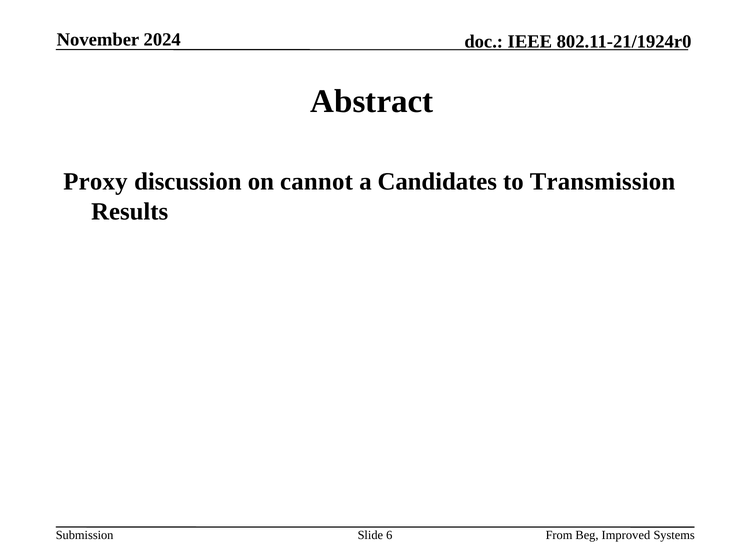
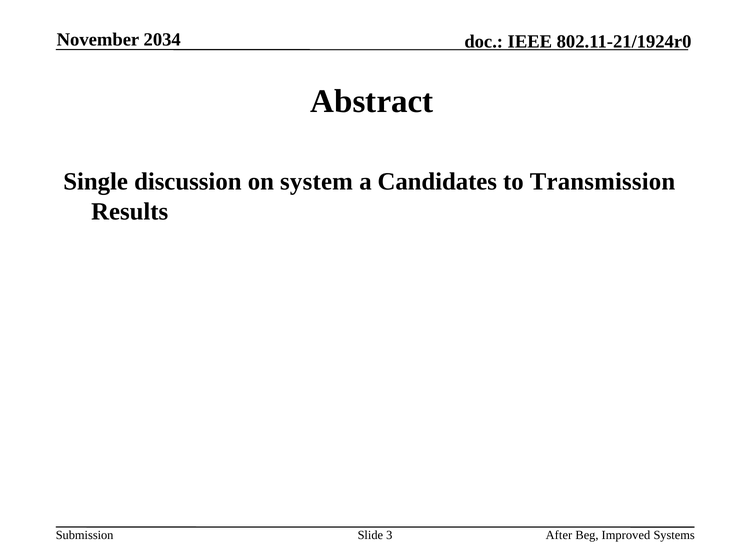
2024: 2024 -> 2034 (162, 39)
Proxy: Proxy -> Single (96, 182)
cannot: cannot -> system (316, 182)
6: 6 -> 3 (389, 535)
From: From -> After (559, 535)
